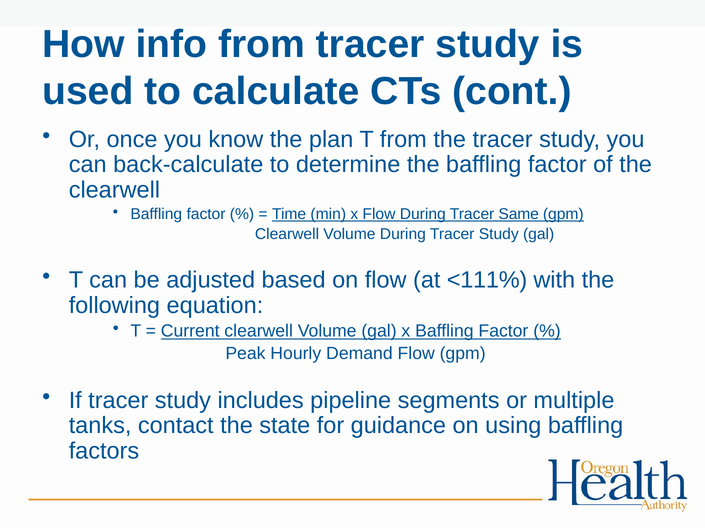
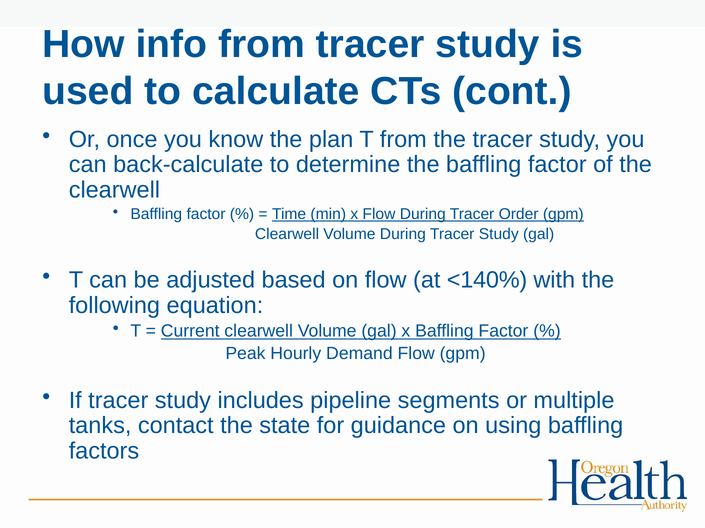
Same: Same -> Order (519, 214)
<111%: <111% -> <140% (487, 280)
